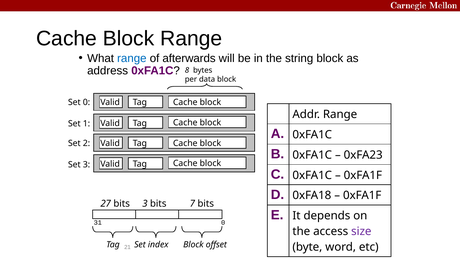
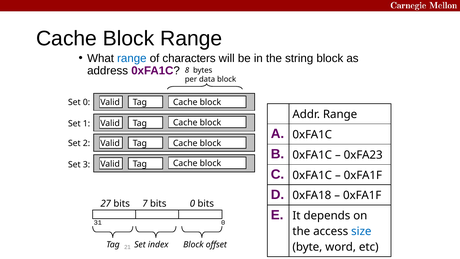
afterwards: afterwards -> characters (189, 58)
bits 3: 3 -> 7 (145, 204)
7: 7 -> 0 (192, 204)
size colour: purple -> blue (361, 231)
